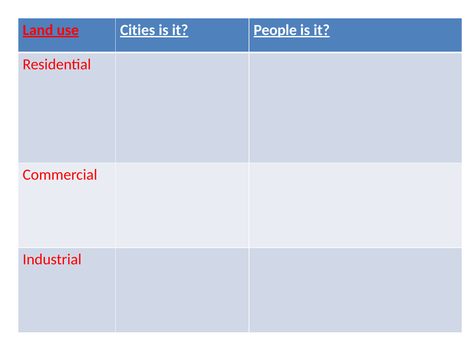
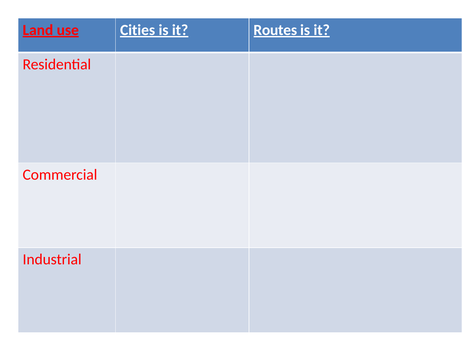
People: People -> Routes (275, 30)
